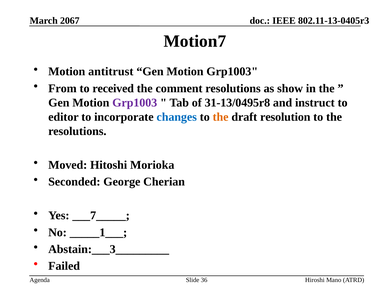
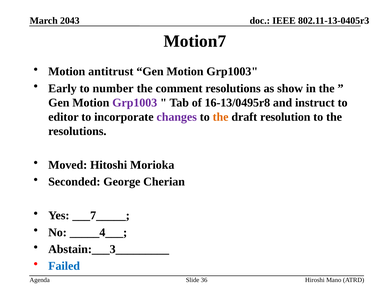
2067: 2067 -> 2043 (70, 21)
From: From -> Early (62, 89)
received: received -> number (113, 89)
31-13/0495r8: 31-13/0495r8 -> 16-13/0495r8 (237, 103)
changes colour: blue -> purple (177, 117)
_____1___: _____1___ -> _____4___ (98, 233)
Failed colour: black -> blue (64, 267)
